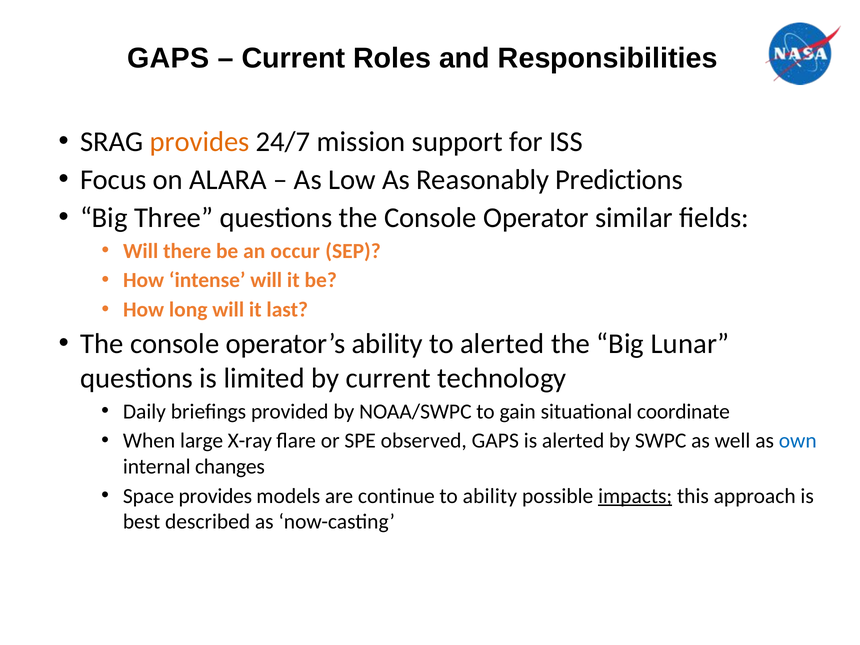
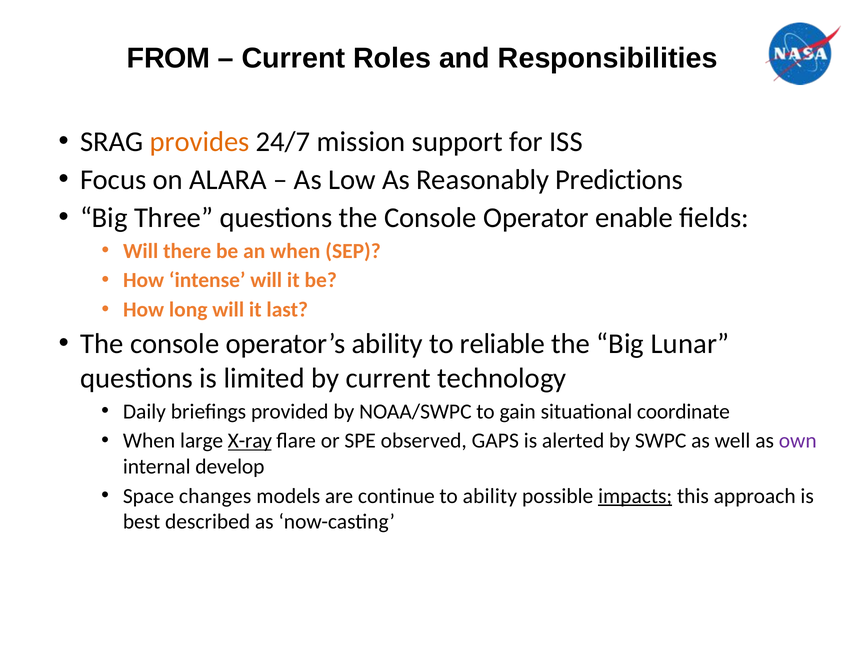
GAPS: GAPS -> FROM (169, 58)
similar: similar -> enable (634, 218)
an occur: occur -> when (295, 251)
to alerted: alerted -> reliable (502, 344)
X-ray underline: none -> present (250, 441)
own colour: blue -> purple (798, 441)
changes: changes -> develop (230, 467)
Space provides: provides -> changes (215, 496)
